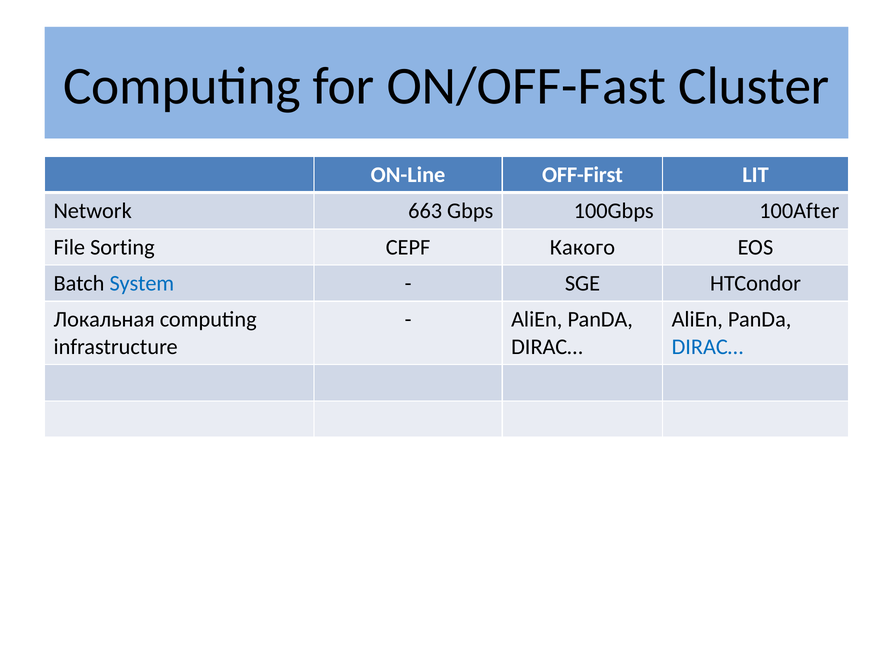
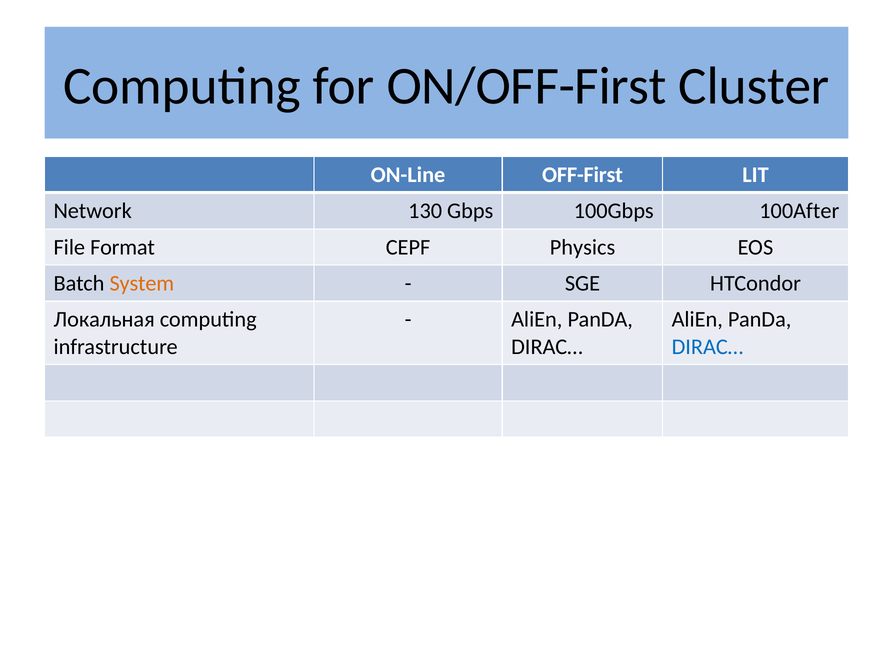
ON/OFF-Fast: ON/OFF-Fast -> ON/OFF-First (527, 86)
663: 663 -> 130 (425, 211)
Sorting: Sorting -> Format (122, 247)
Какого: Какого -> Physics (582, 247)
System colour: blue -> orange (142, 283)
